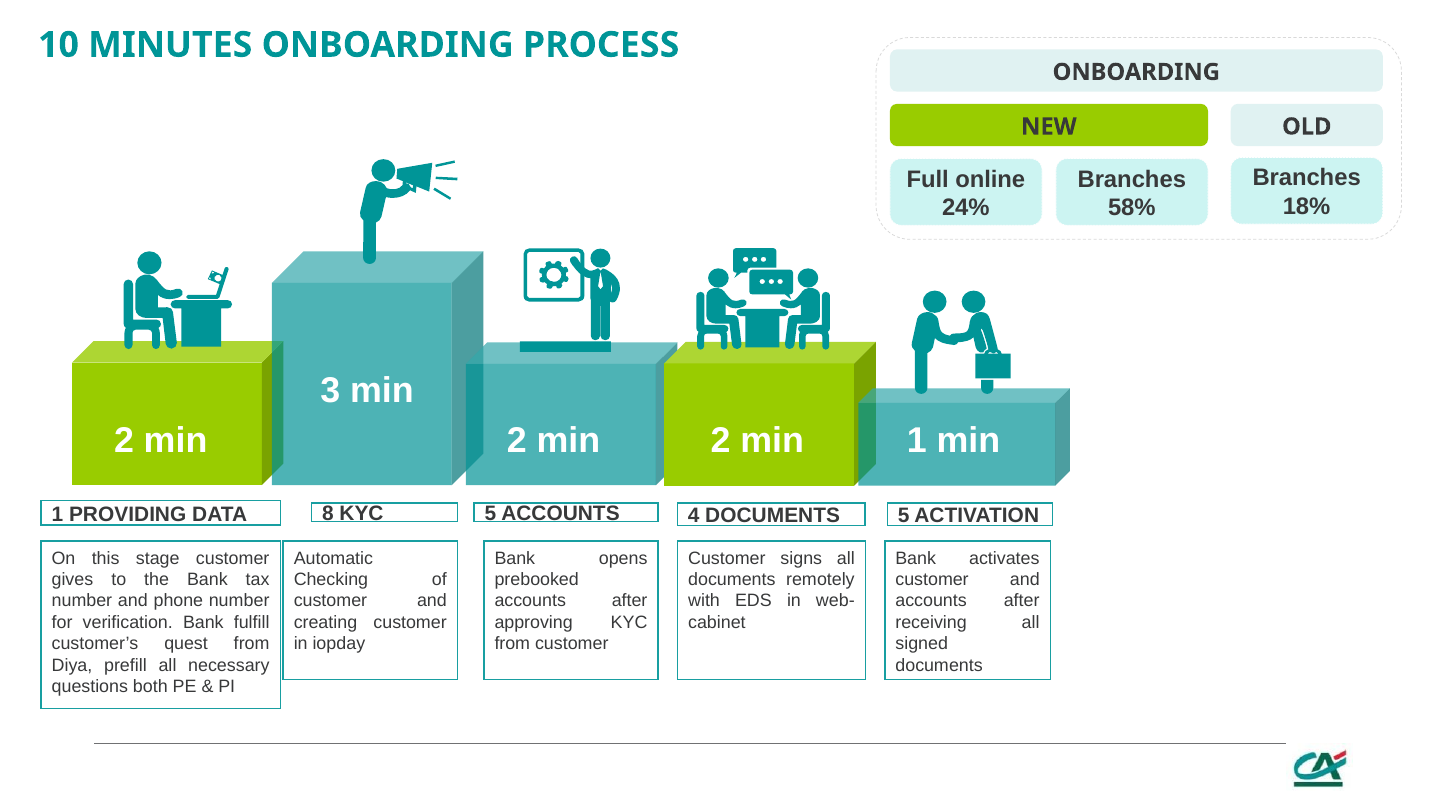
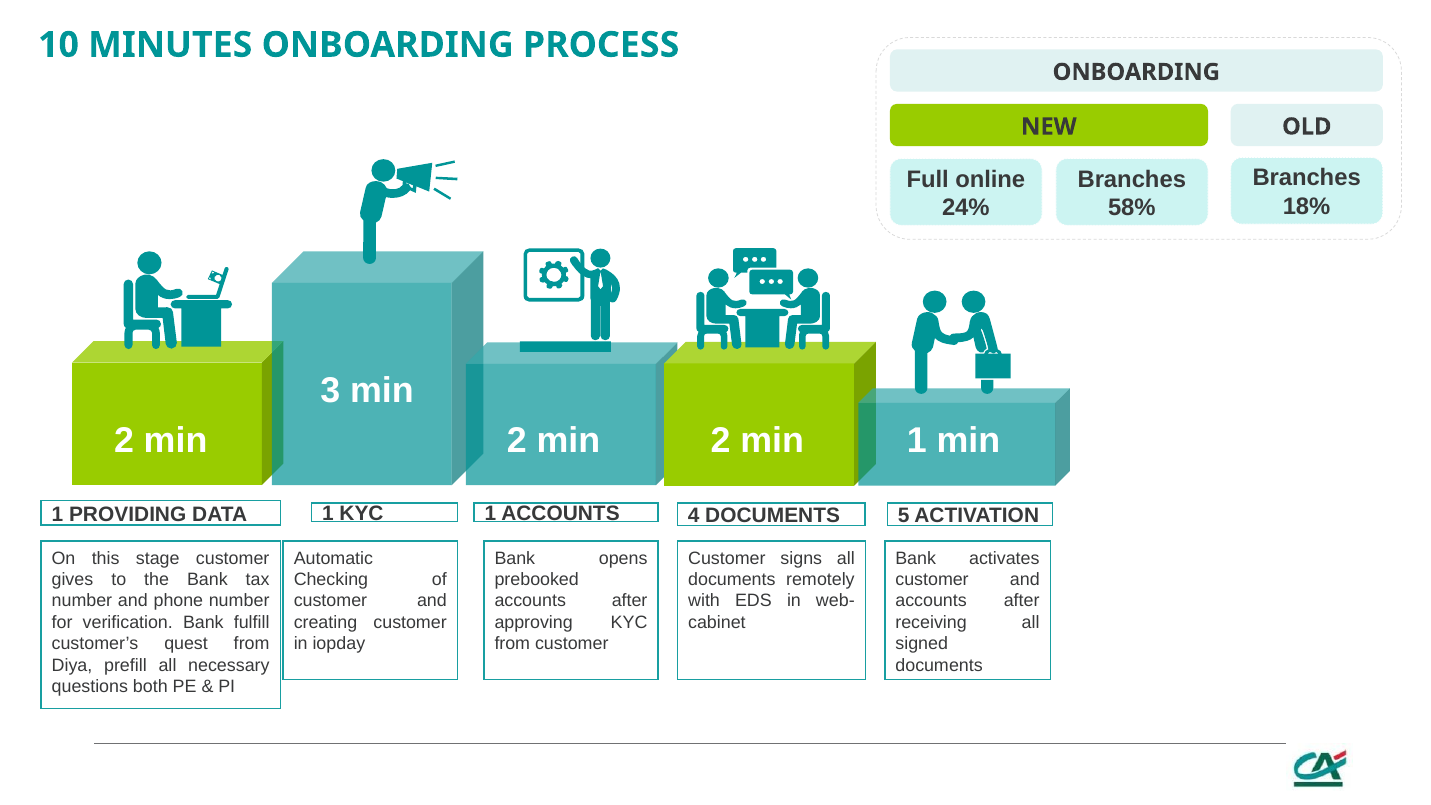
DATA 8: 8 -> 1 (328, 514)
KYC 5: 5 -> 1 (490, 514)
